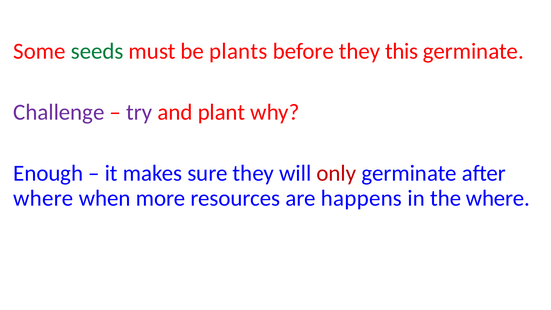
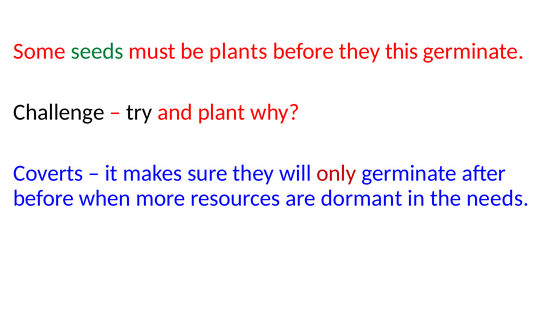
Challenge colour: purple -> black (59, 112)
try colour: purple -> black (139, 112)
Enough: Enough -> Coverts (48, 173)
where: where -> before (44, 198)
happens: happens -> dormant (362, 198)
the where: where -> needs (498, 198)
